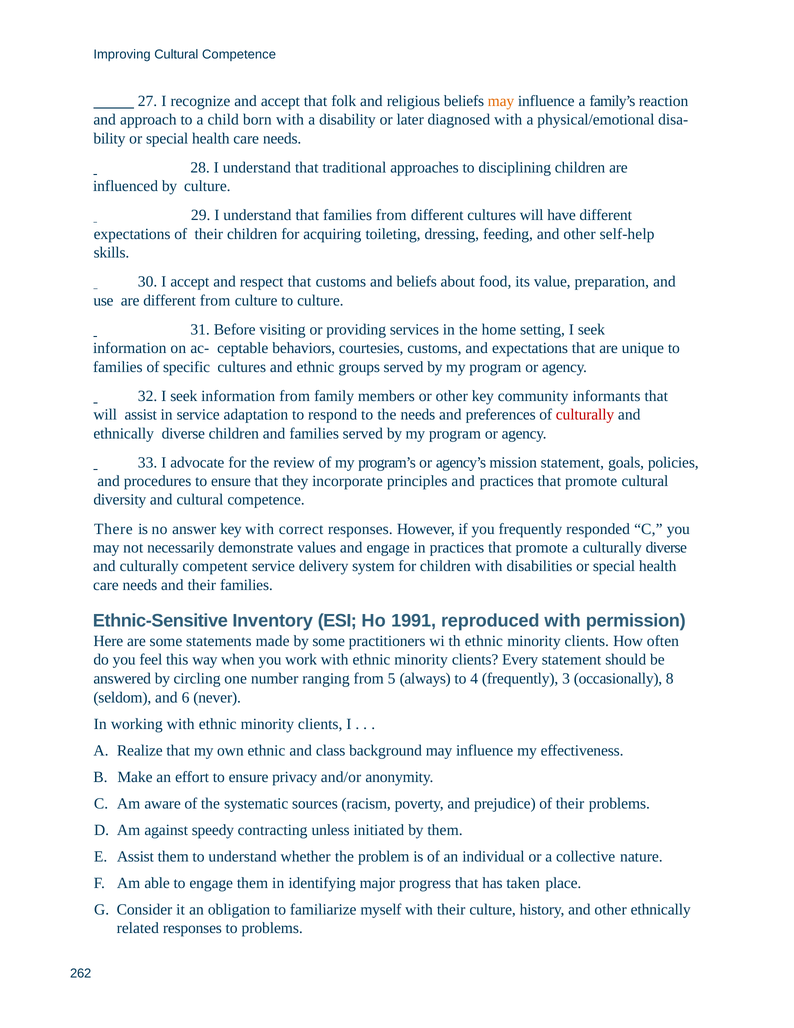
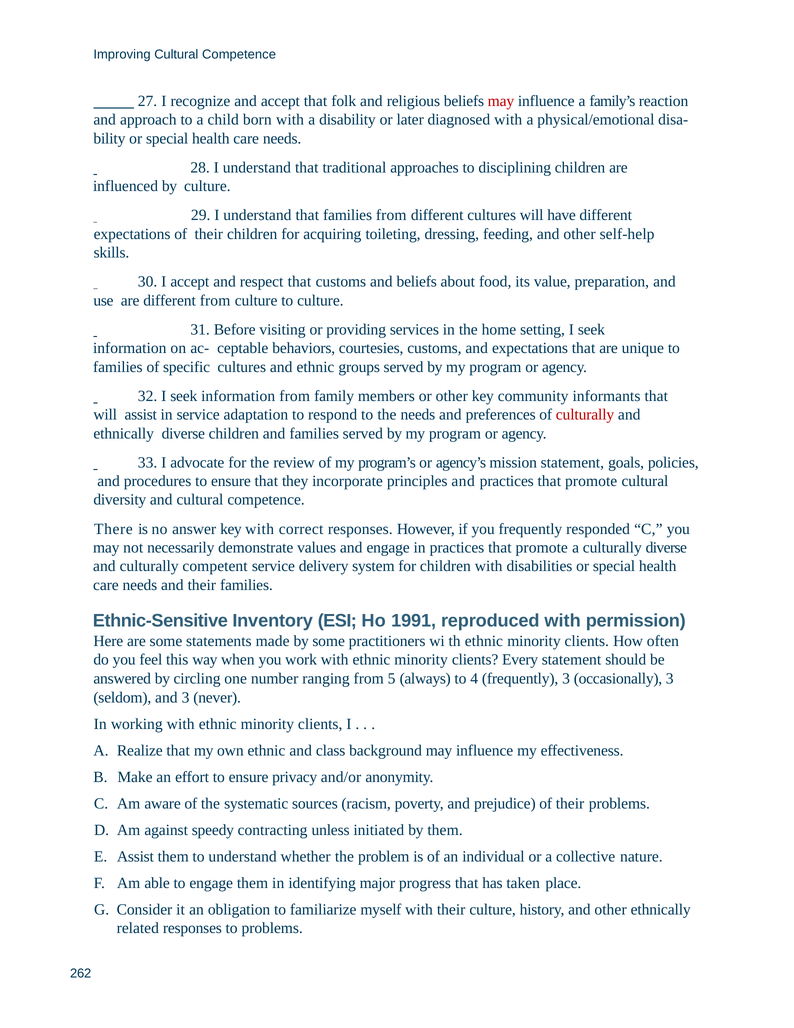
may colour: orange -> red (501, 101)
occasionally 8: 8 -> 3 (670, 678)
and 6: 6 -> 3 (186, 697)
